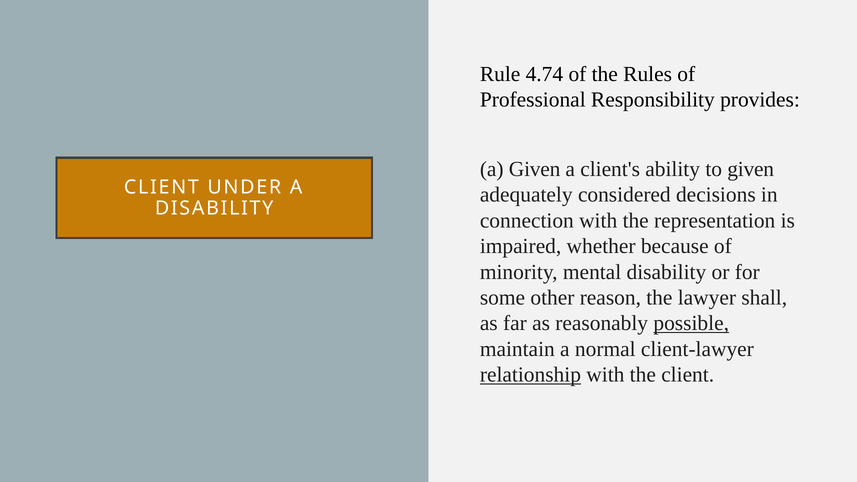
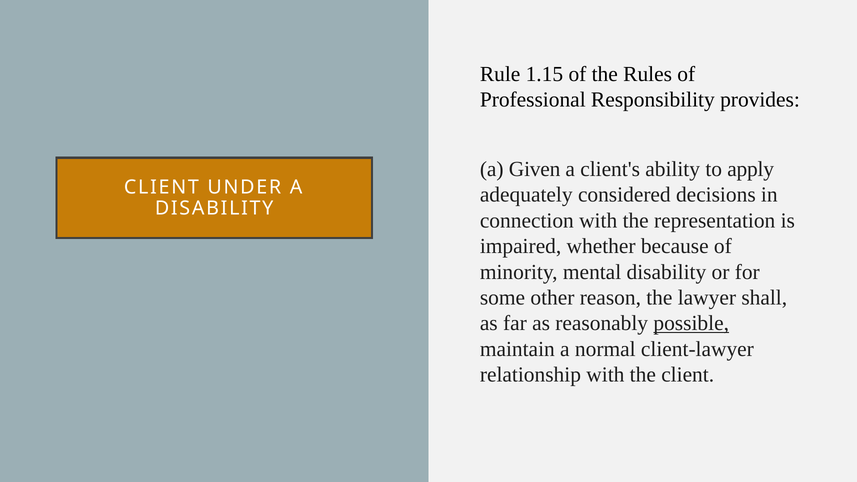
4.74: 4.74 -> 1.15 (544, 74)
to given: given -> apply (751, 169)
relationship underline: present -> none (530, 375)
